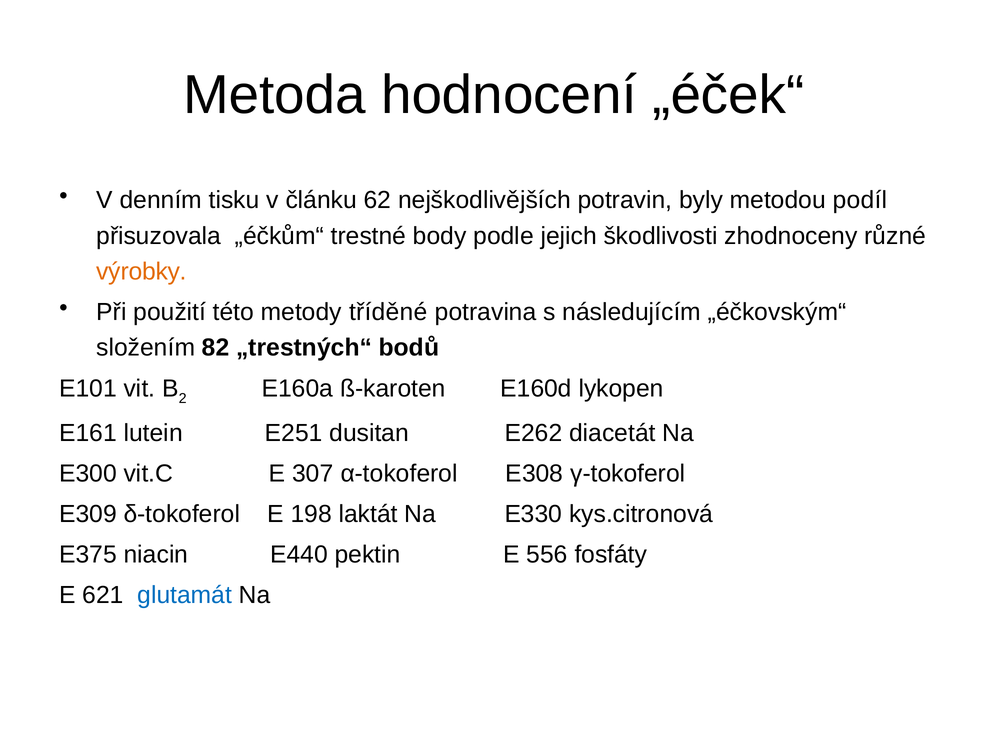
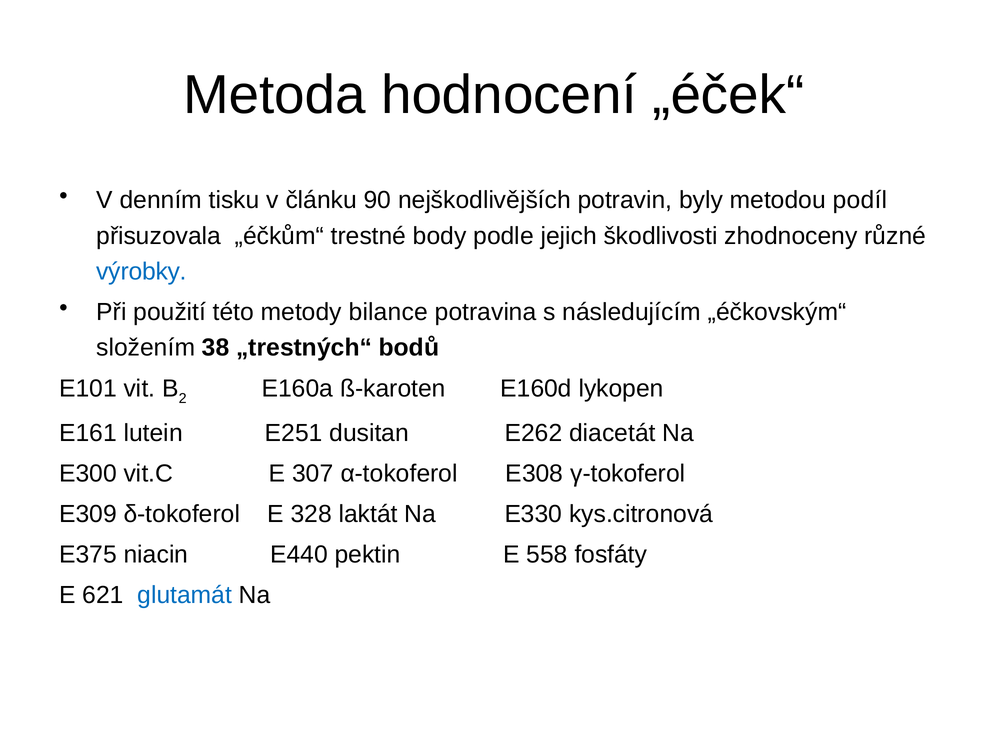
62: 62 -> 90 (377, 200)
výrobky colour: orange -> blue (141, 271)
tříděné: tříděné -> bilance (388, 312)
82: 82 -> 38 (216, 347)
198: 198 -> 328 (311, 514)
556: 556 -> 558 (547, 555)
